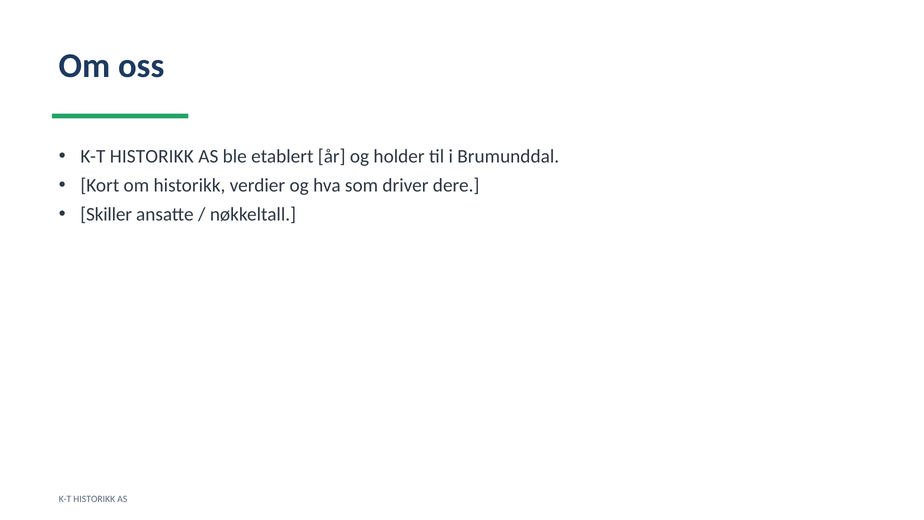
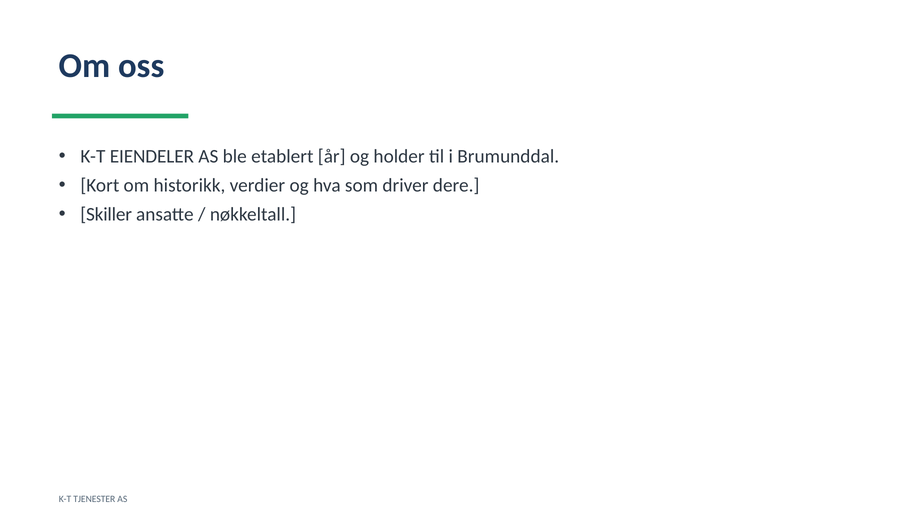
HISTORIKK: HISTORIKK -> EIENDELER (152, 156)
HISTORIKK: HISTORIKK -> TJENESTER (94, 499)
